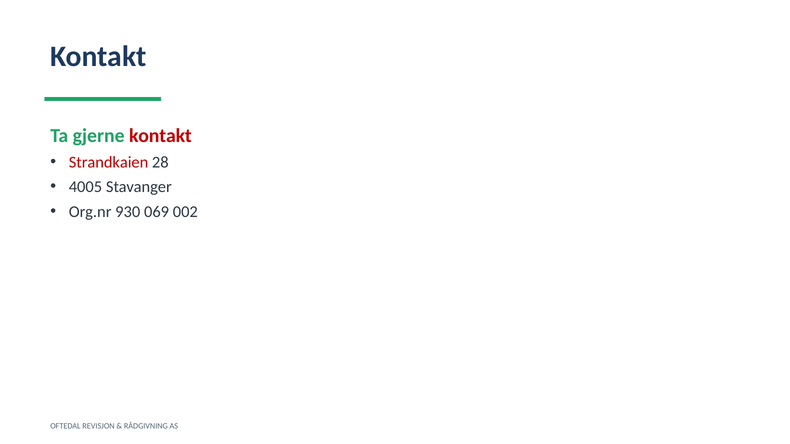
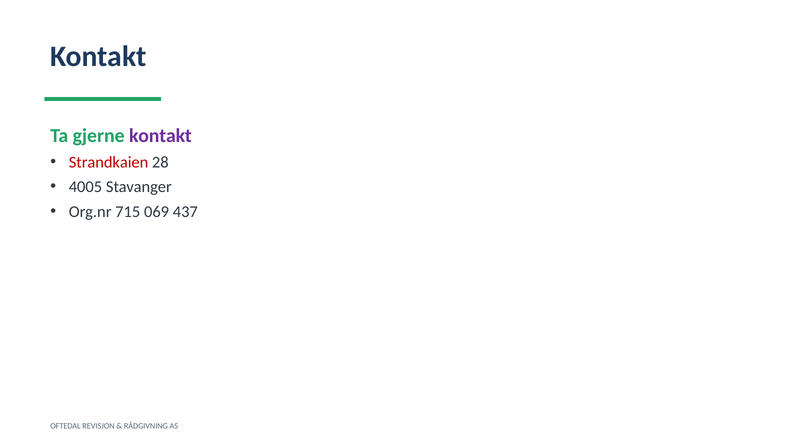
kontakt colour: red -> purple (160, 136)
930: 930 -> 715 (128, 212)
002: 002 -> 437 (185, 212)
